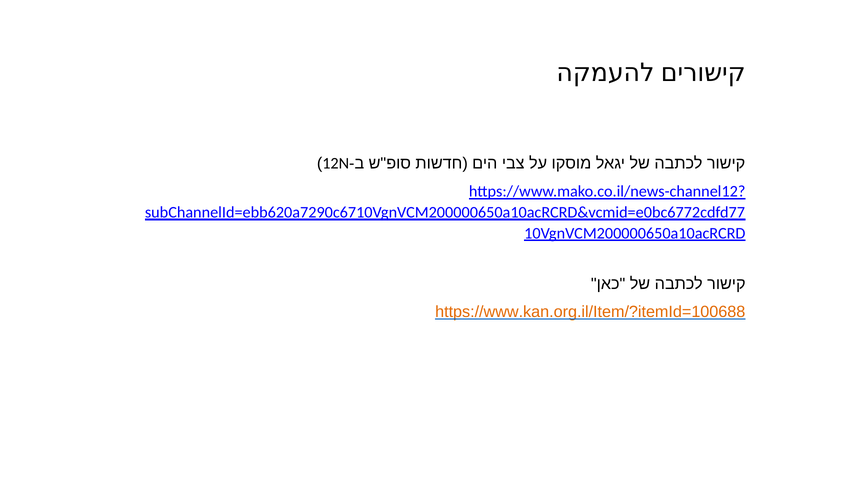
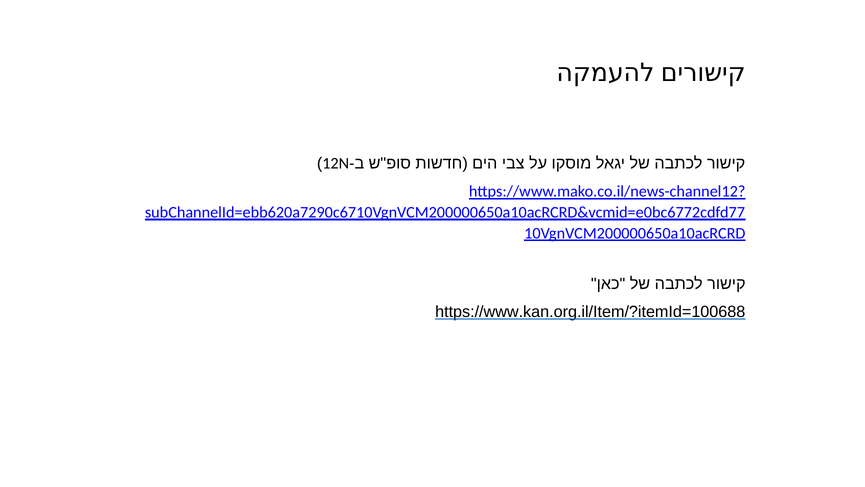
https://www.kan.org.il/Item/?itemId=100688 colour: orange -> black (590, 312)
